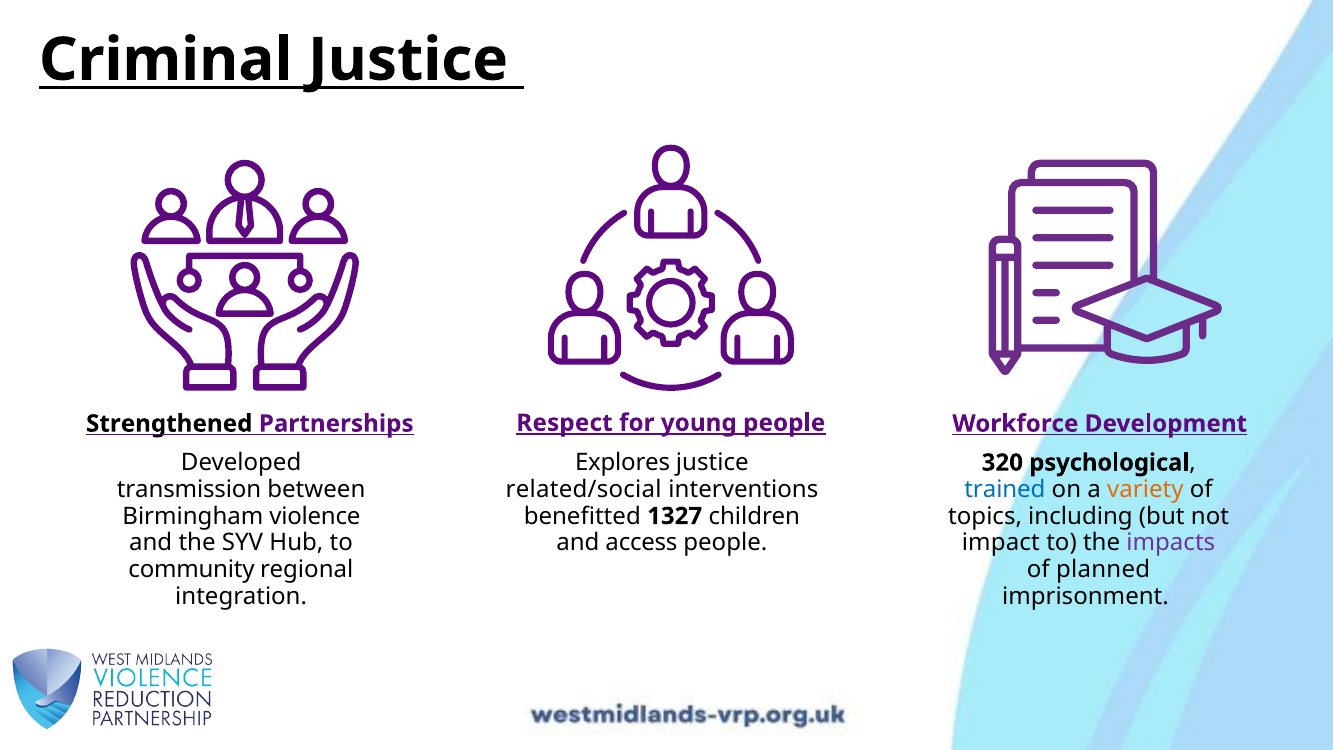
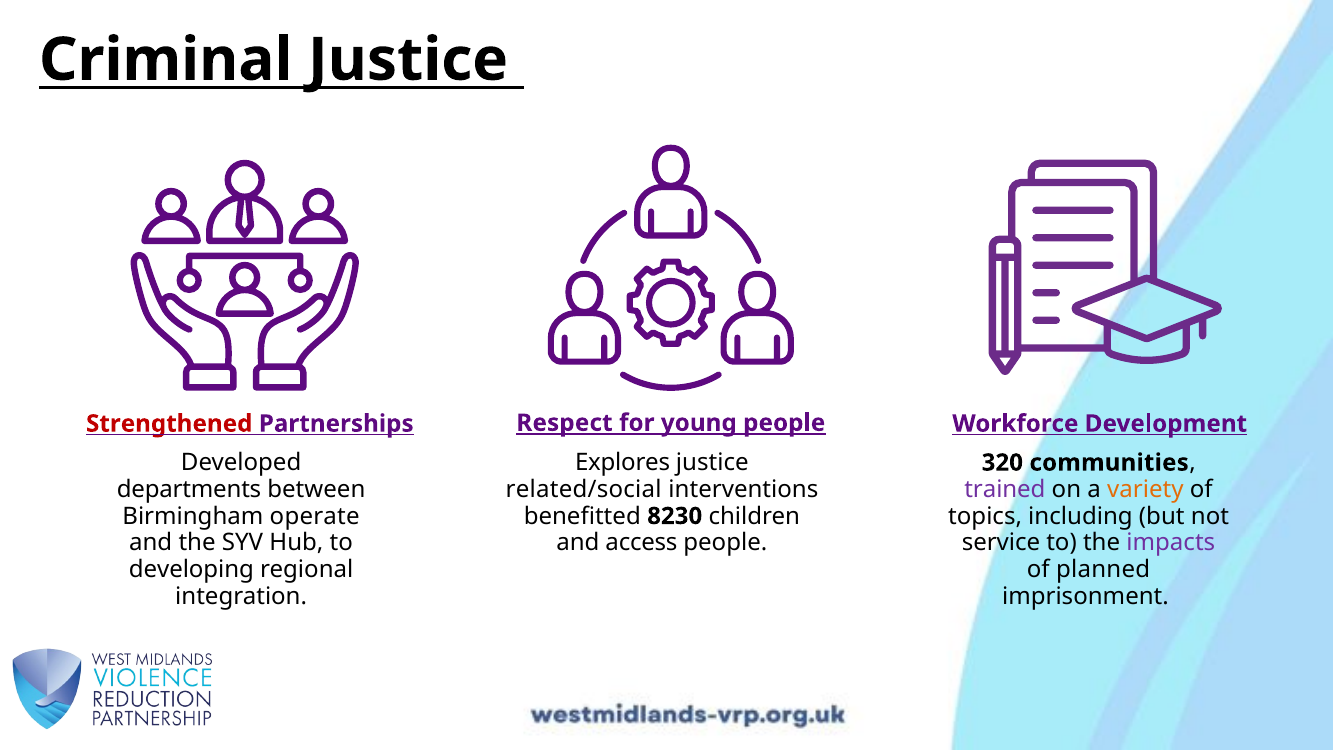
Strengthened colour: black -> red (169, 424)
psychological: psychological -> communities (1109, 463)
transmission: transmission -> departments (189, 489)
trained colour: blue -> purple (1005, 489)
violence: violence -> operate (315, 516)
1327: 1327 -> 8230 (675, 516)
impact: impact -> service (1001, 543)
community: community -> developing (191, 569)
